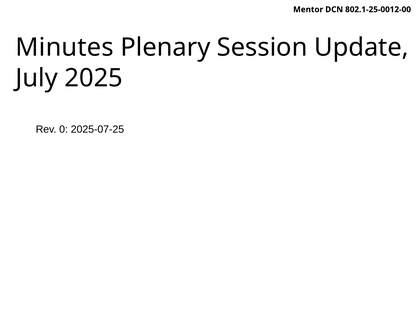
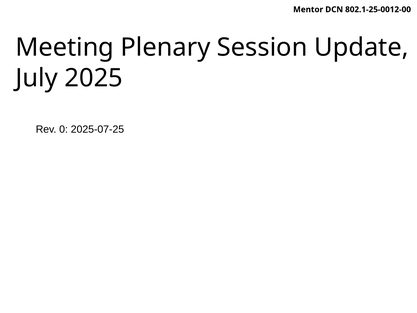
Minutes: Minutes -> Meeting (65, 47)
